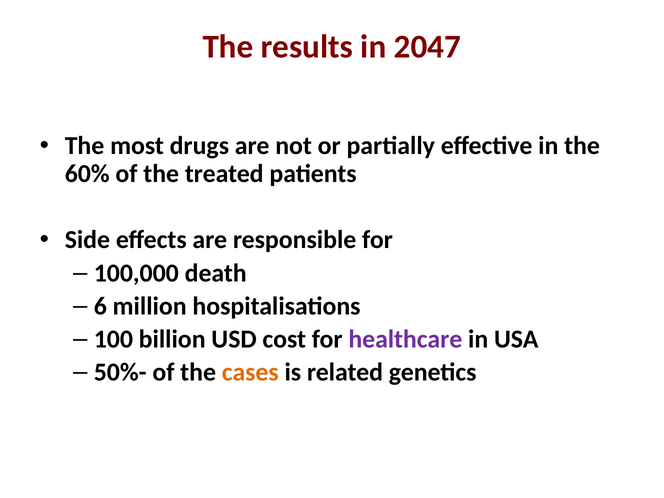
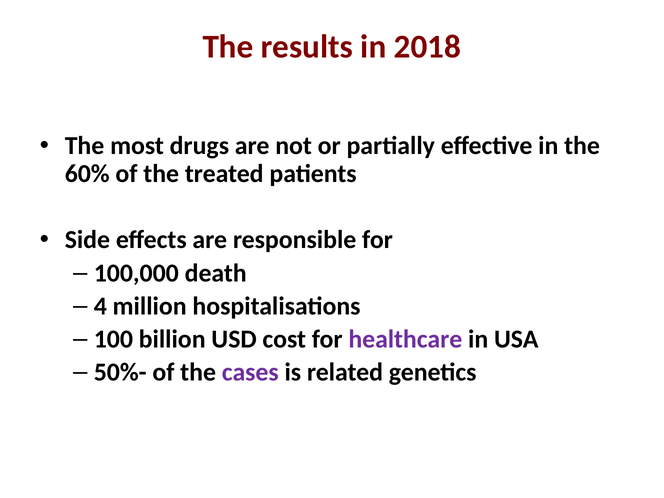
2047: 2047 -> 2018 (427, 47)
6: 6 -> 4 (100, 306)
cases colour: orange -> purple (250, 372)
